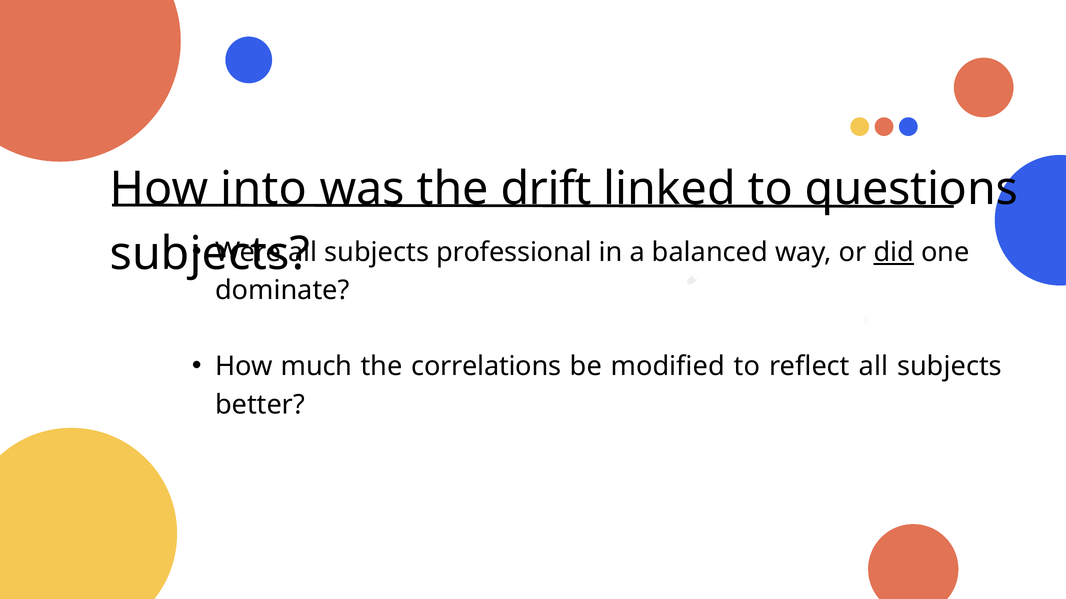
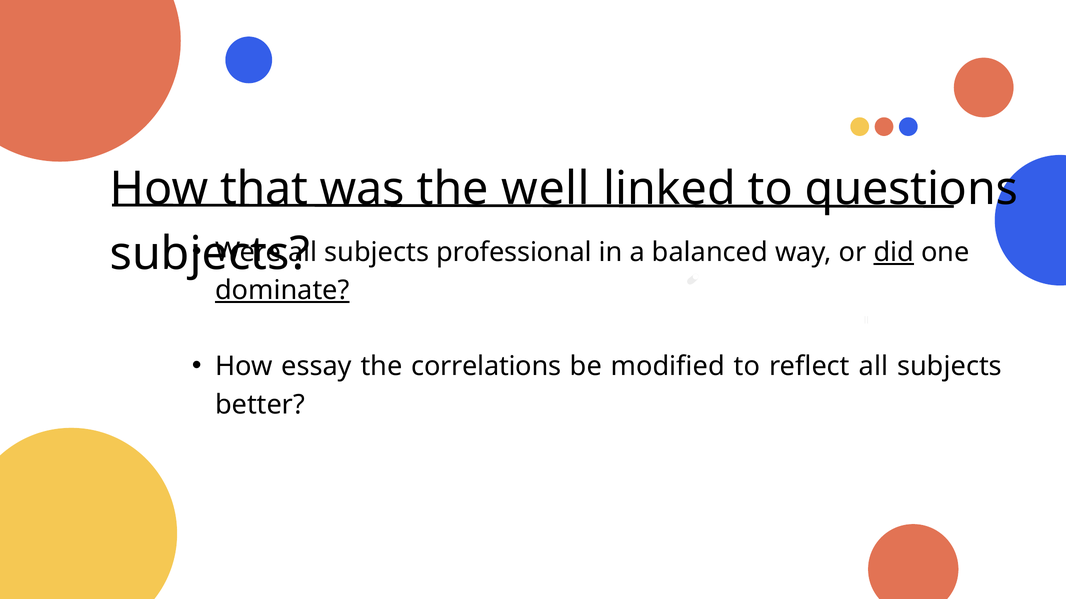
into: into -> that (264, 189)
drift: drift -> well (546, 189)
dominate underline: none -> present (282, 291)
much: much -> essay (316, 367)
